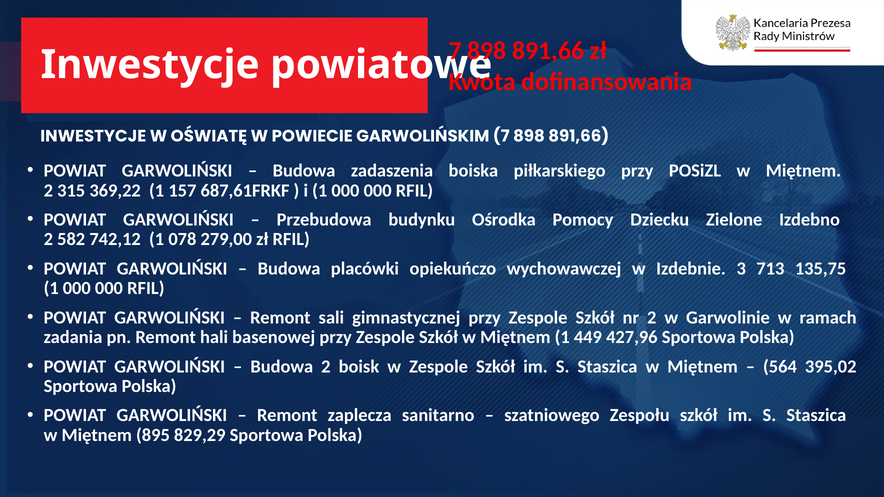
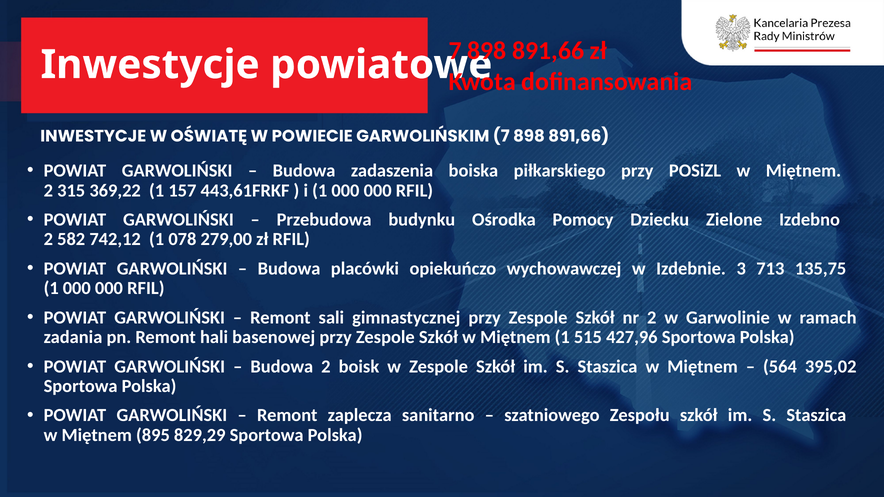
687,61FRKF: 687,61FRKF -> 443,61FRKF (245, 191)
449: 449 -> 515 (588, 338)
